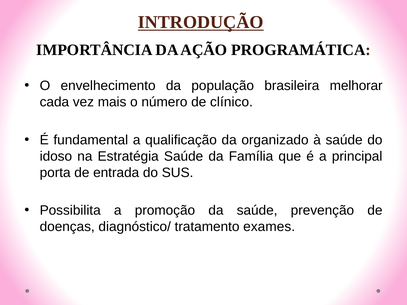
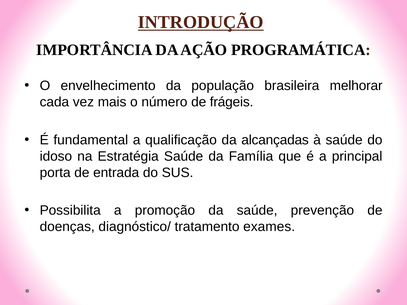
clínico: clínico -> frágeis (232, 102)
organizado: organizado -> alcançadas (275, 140)
